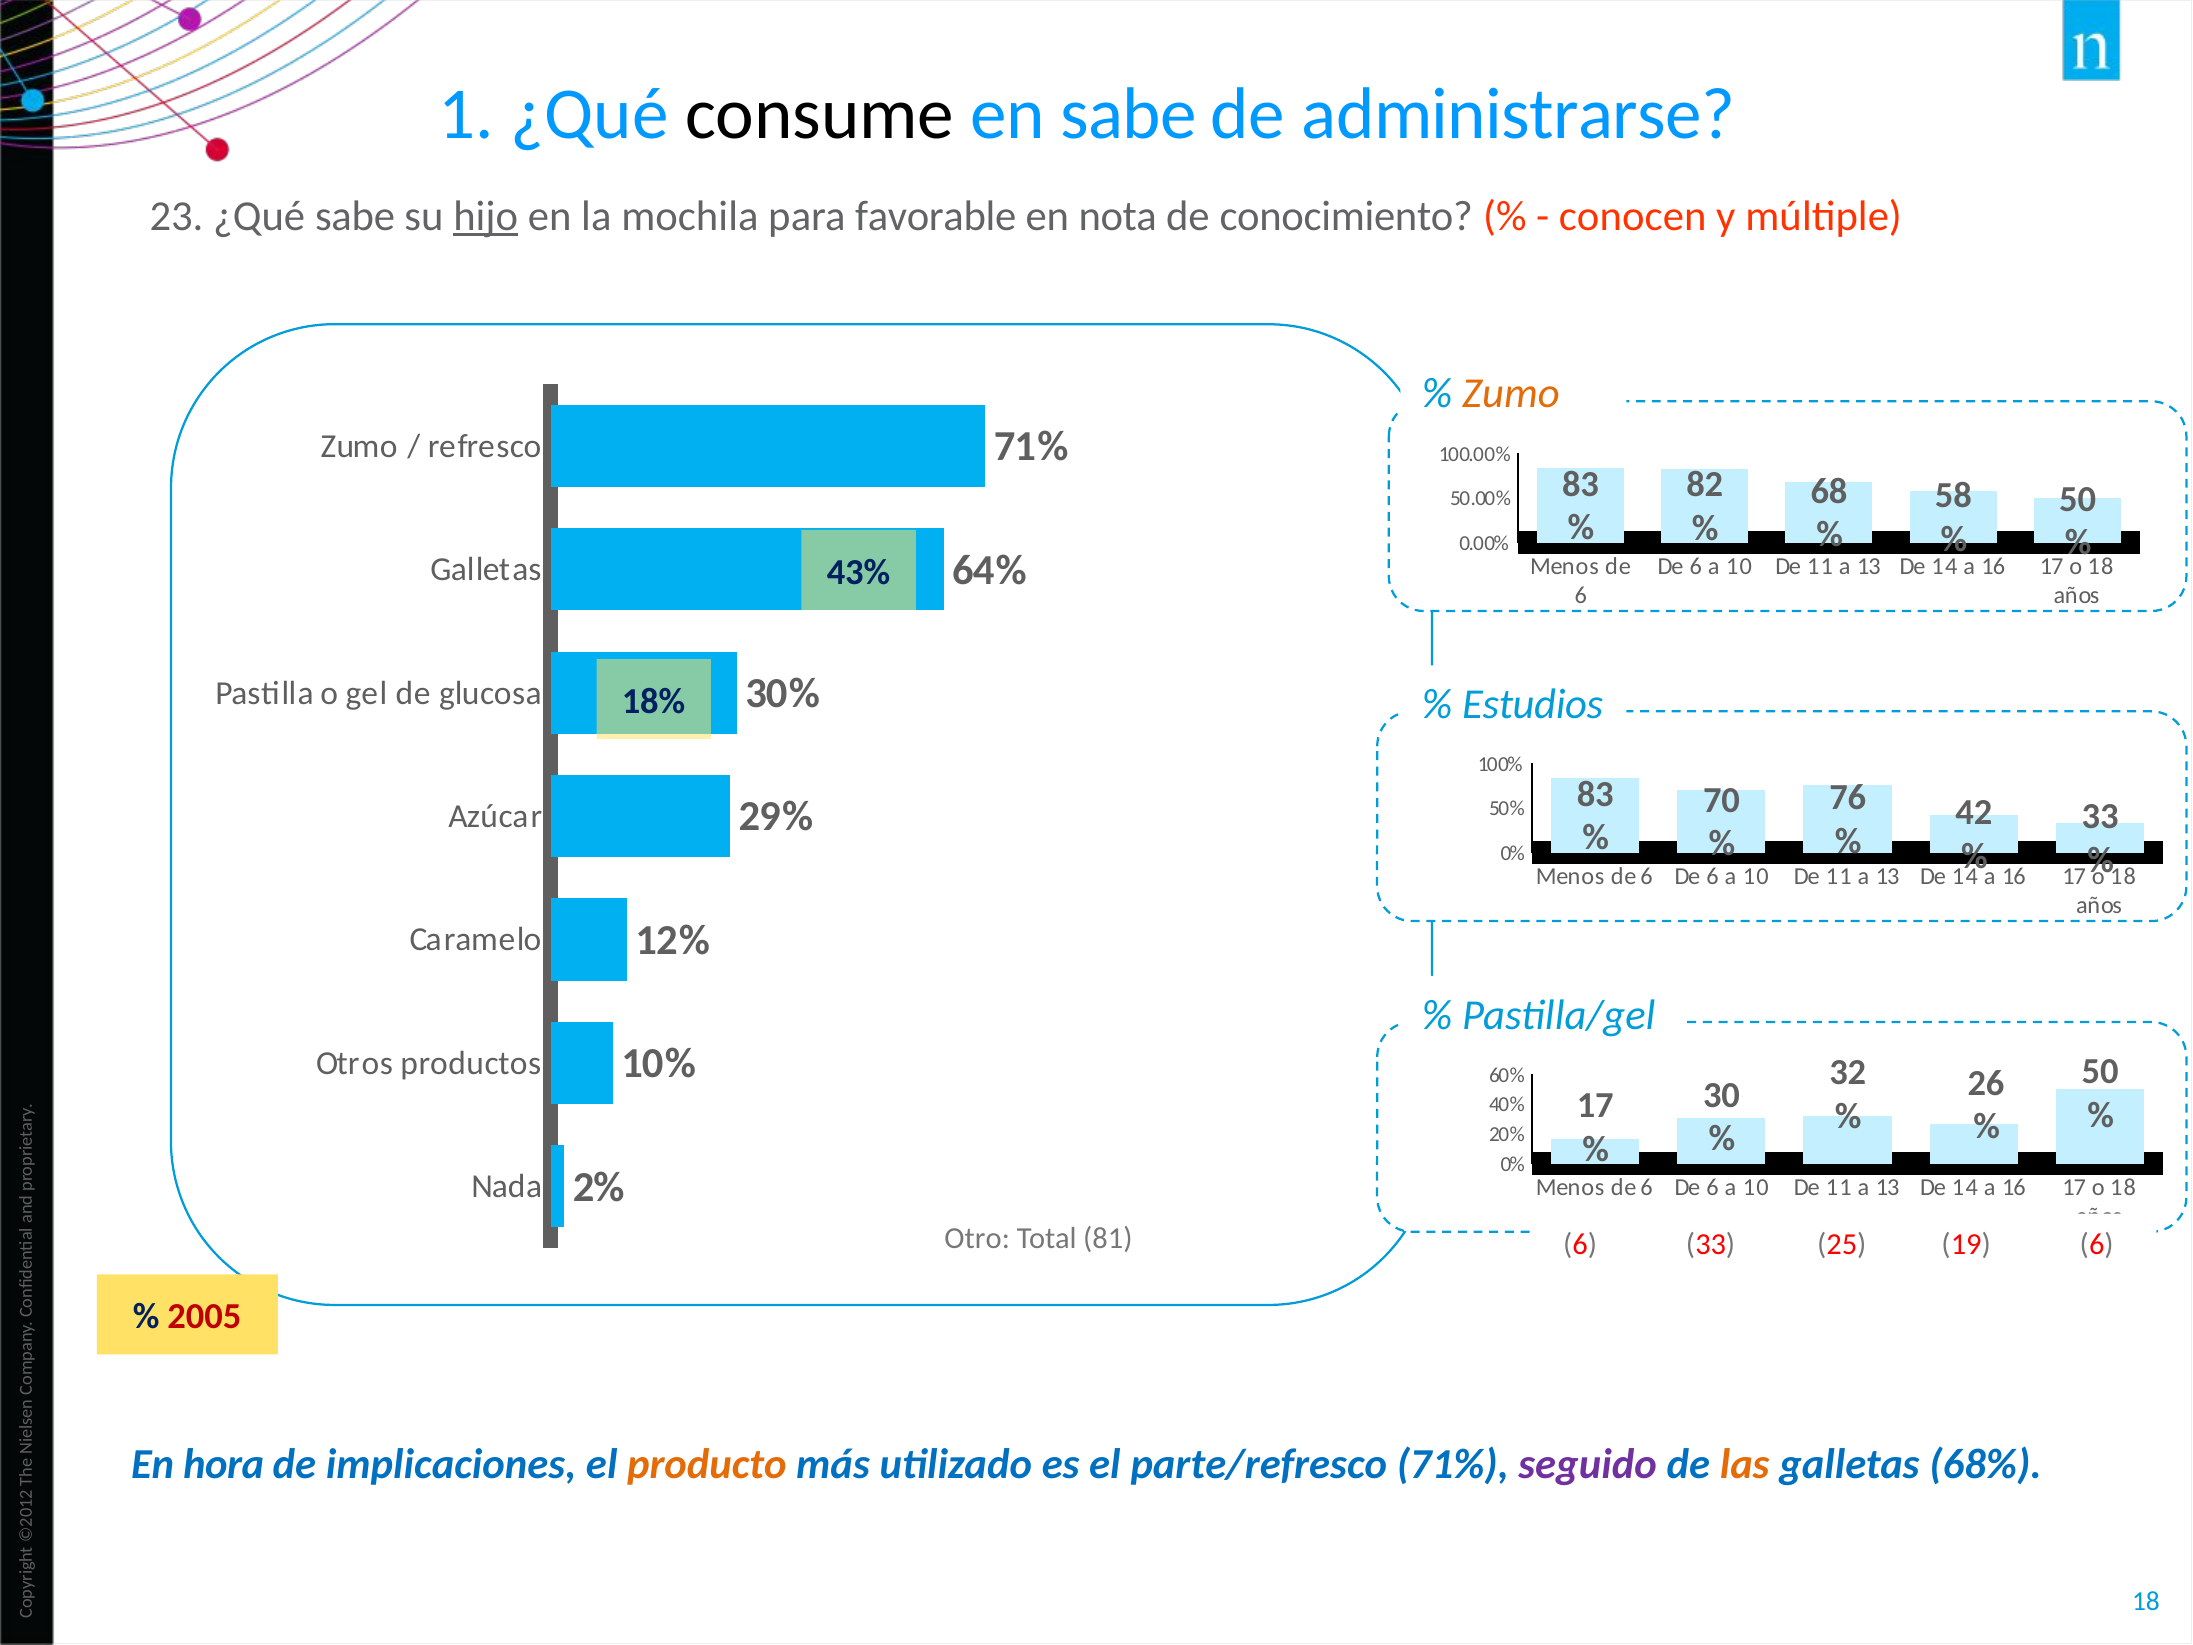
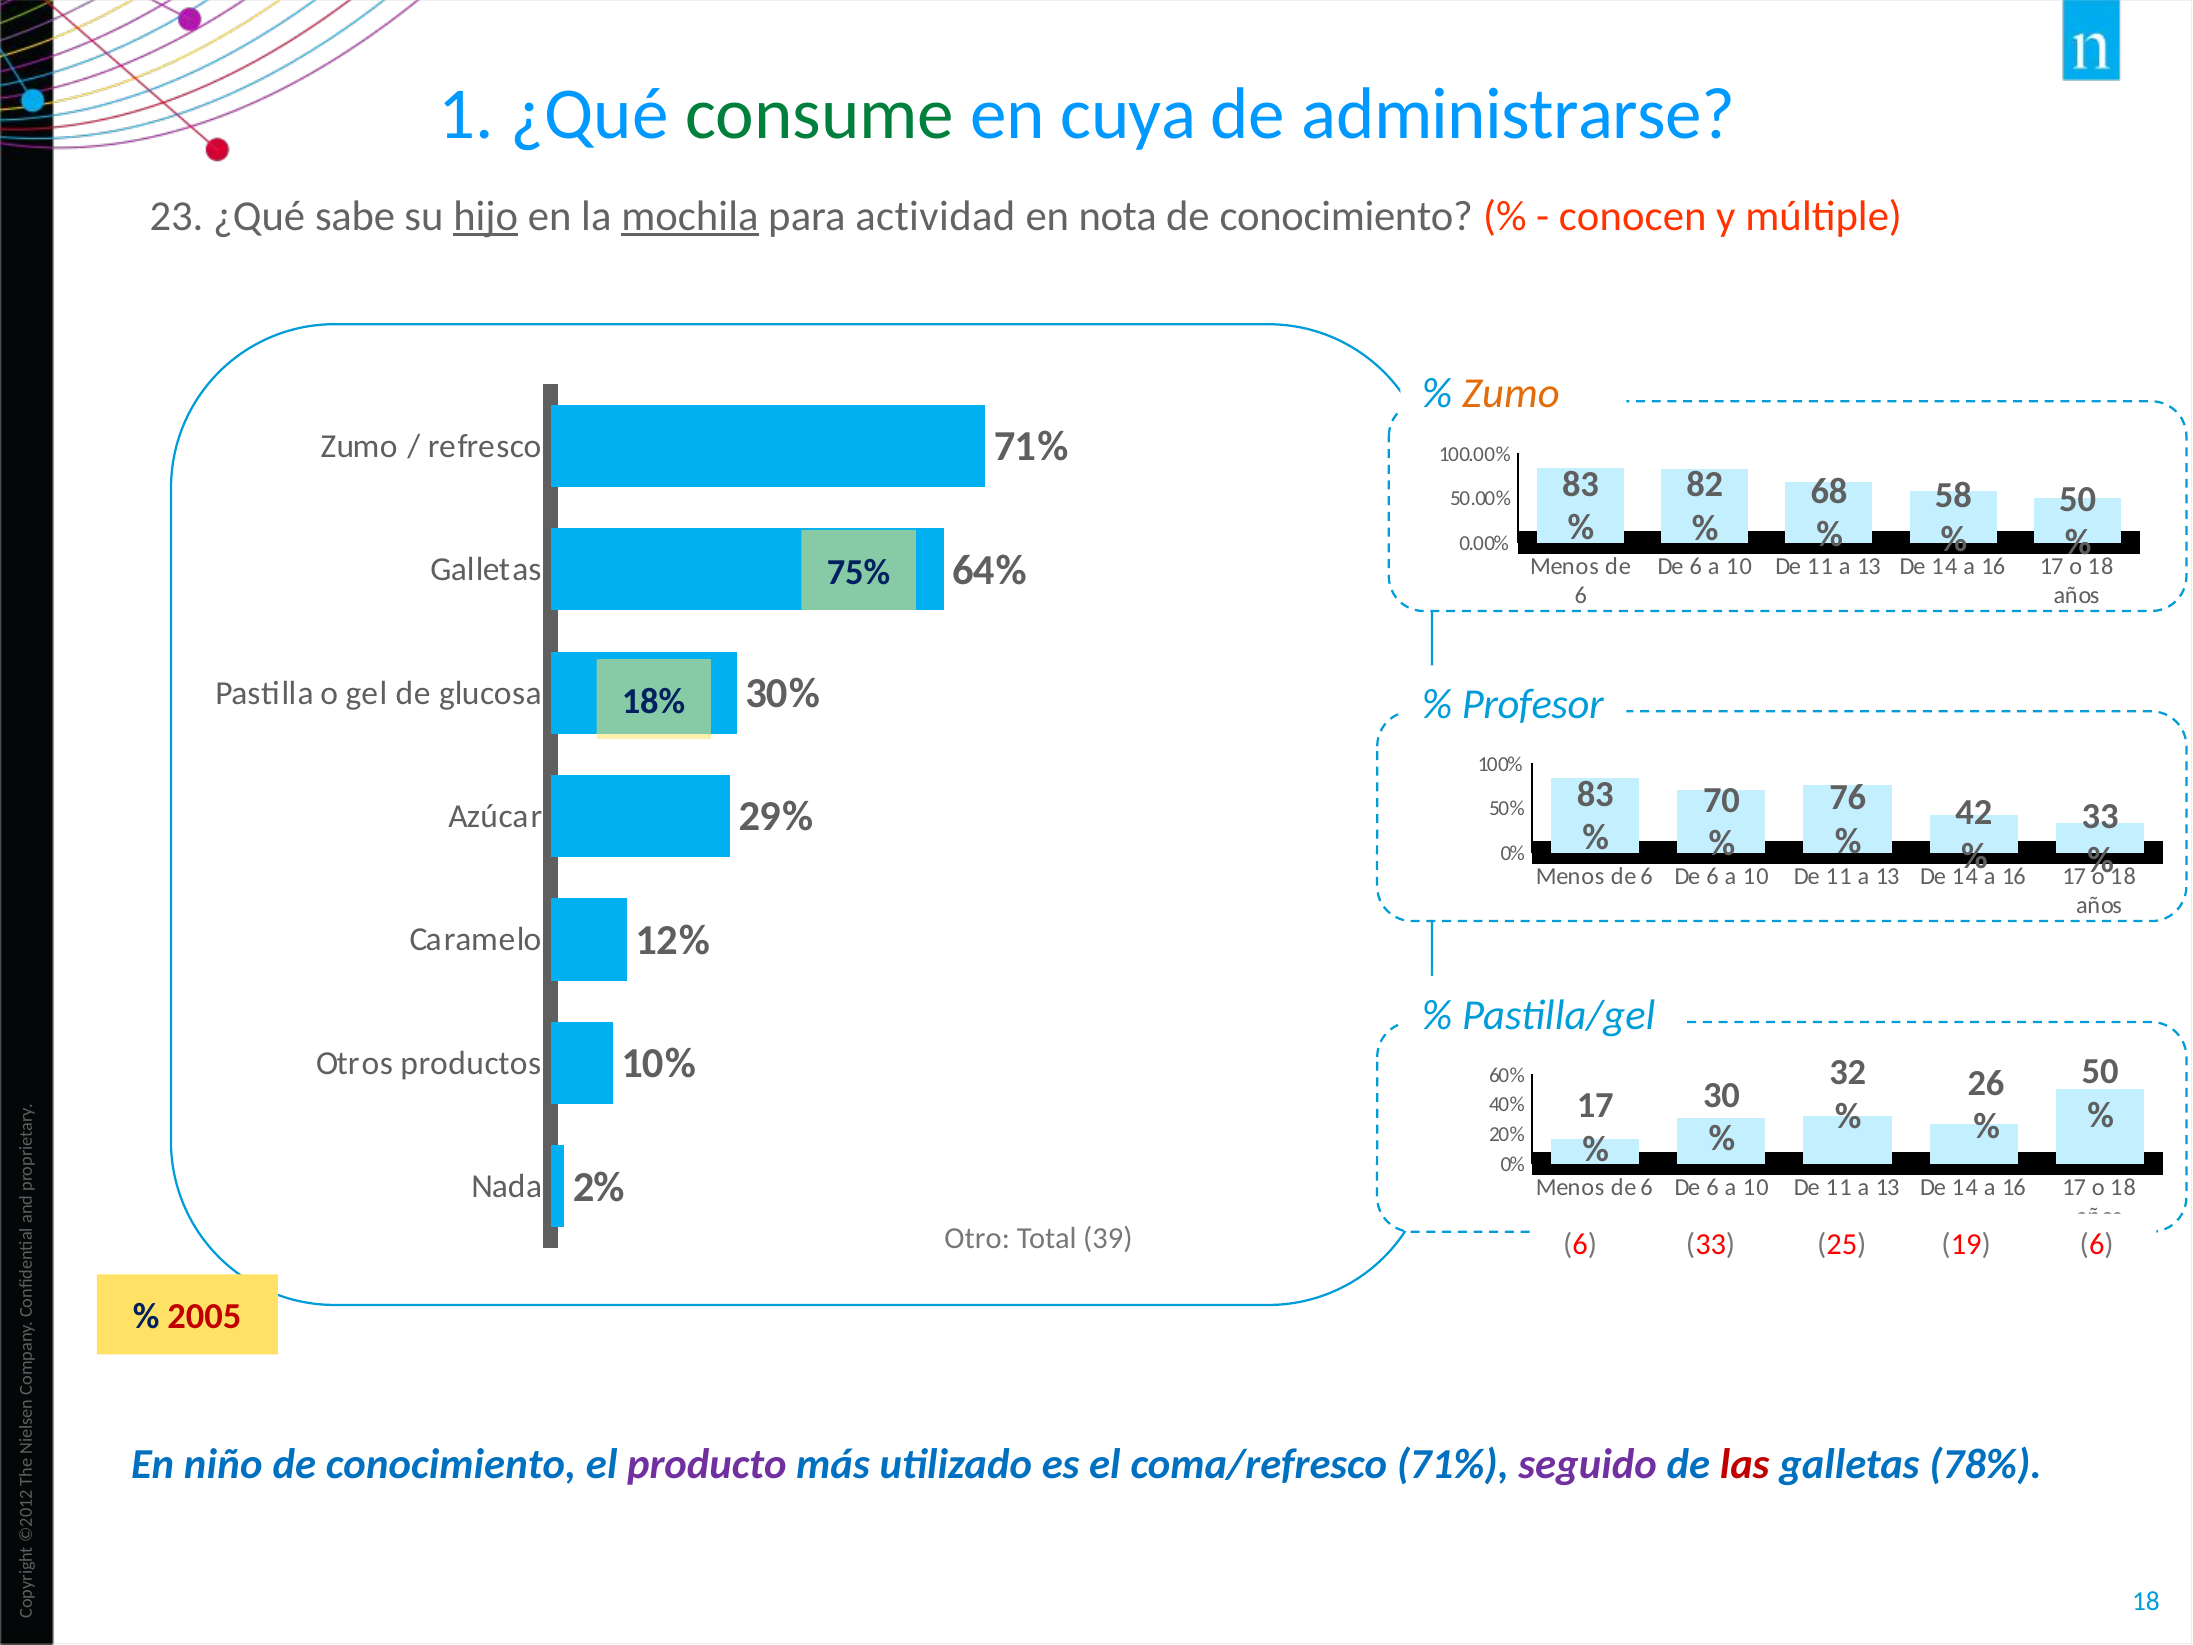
consume colour: black -> green (820, 115)
en sabe: sabe -> cuya (1128, 115)
mochila underline: none -> present (690, 216)
favorable: favorable -> actividad (935, 216)
43%: 43% -> 75% (859, 572)
Estudios: Estudios -> Profesor (1533, 705)
81: 81 -> 39 (1108, 1238)
hora: hora -> niño (223, 1464)
implicaciones: implicaciones -> conocimiento (451, 1464)
producto colour: orange -> purple (707, 1464)
parte/refresco: parte/refresco -> coma/refresco (1259, 1464)
las colour: orange -> red (1745, 1464)
68%: 68% -> 78% (1986, 1464)
